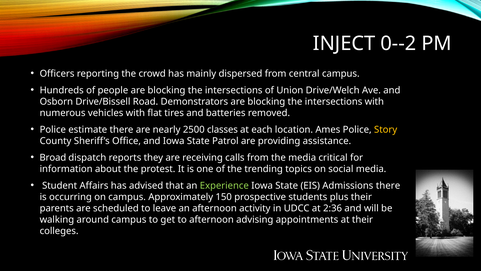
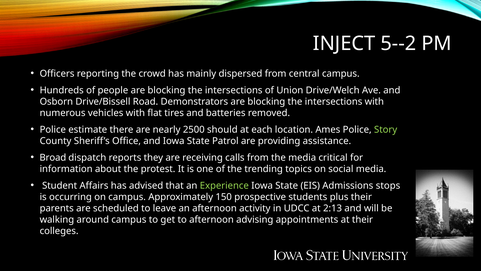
0--2: 0--2 -> 5--2 (398, 44)
classes: classes -> should (222, 129)
Story colour: yellow -> light green (386, 129)
Admissions there: there -> stops (388, 185)
2:36: 2:36 -> 2:13 (333, 208)
